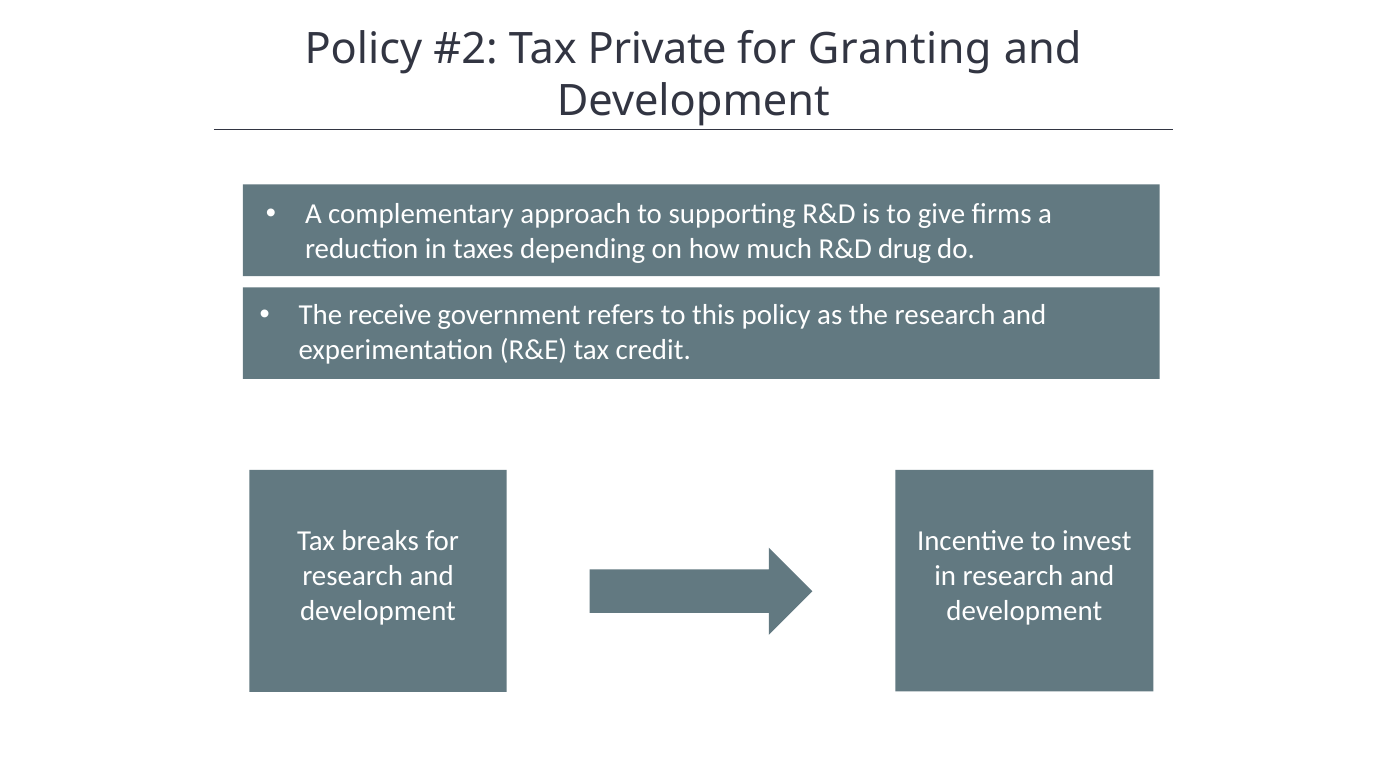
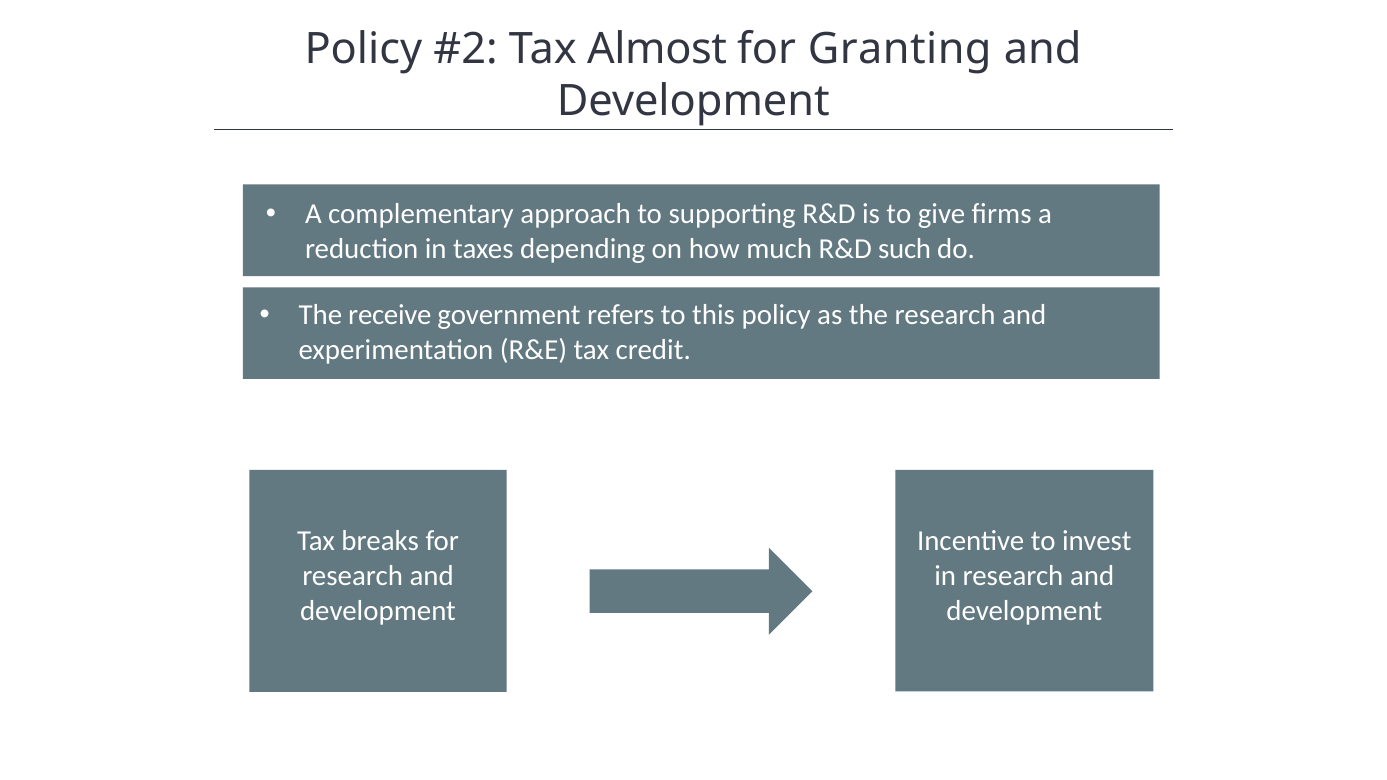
Private: Private -> Almost (657, 49)
drug: drug -> such (905, 249)
